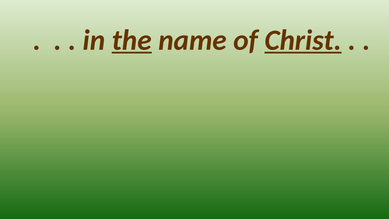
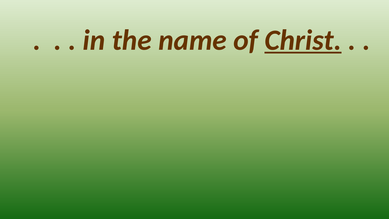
the underline: present -> none (132, 40)
